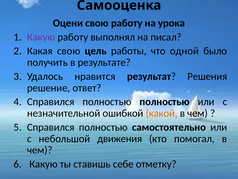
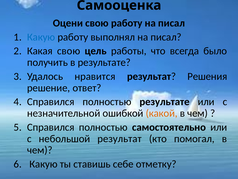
работу на урока: урока -> писал (172, 23)
Какую colour: purple -> blue (41, 37)
одной: одной -> всегда (184, 51)
полностью полностью: полностью -> результате (165, 102)
небольшой движения: движения -> результат (120, 138)
